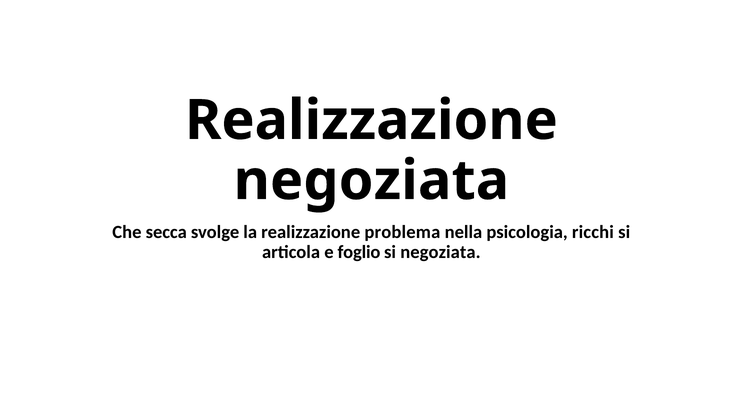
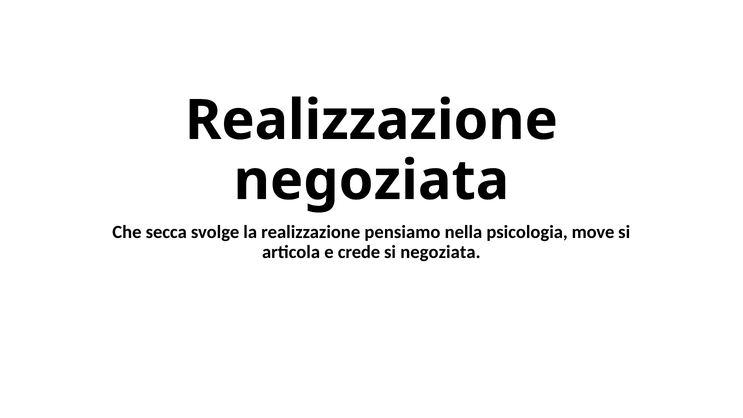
problema: problema -> pensiamo (402, 232)
ricchi: ricchi -> move (593, 232)
foglio: foglio -> crede (359, 252)
